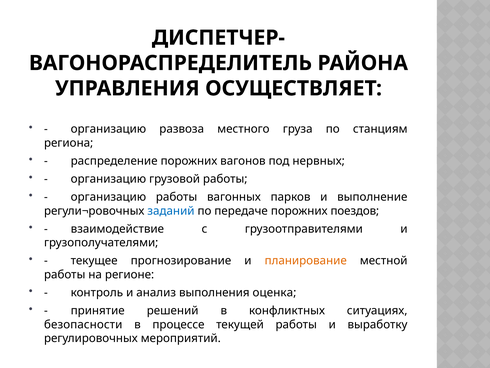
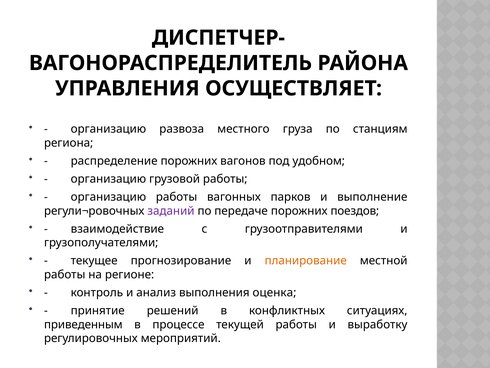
нервных: нервных -> удобном (319, 161)
заданий colour: blue -> purple (171, 211)
безопасности: безопасности -> приведенным (83, 324)
